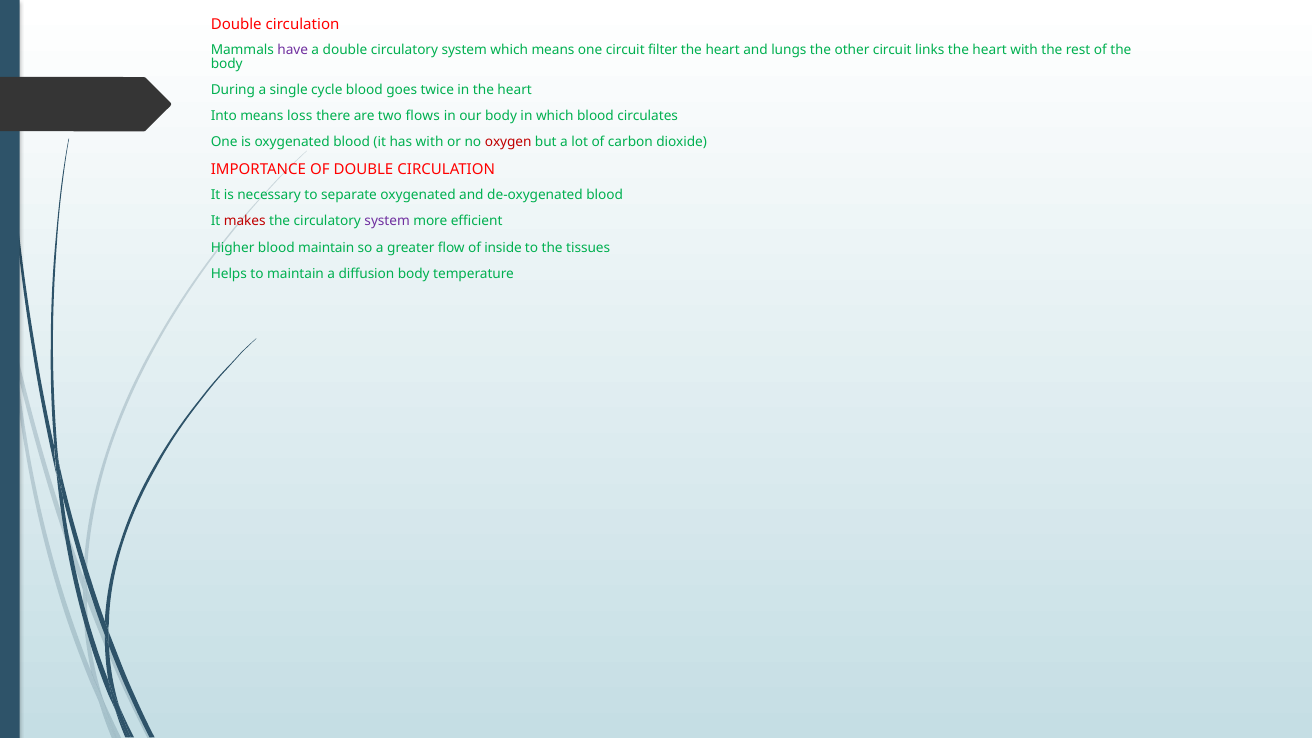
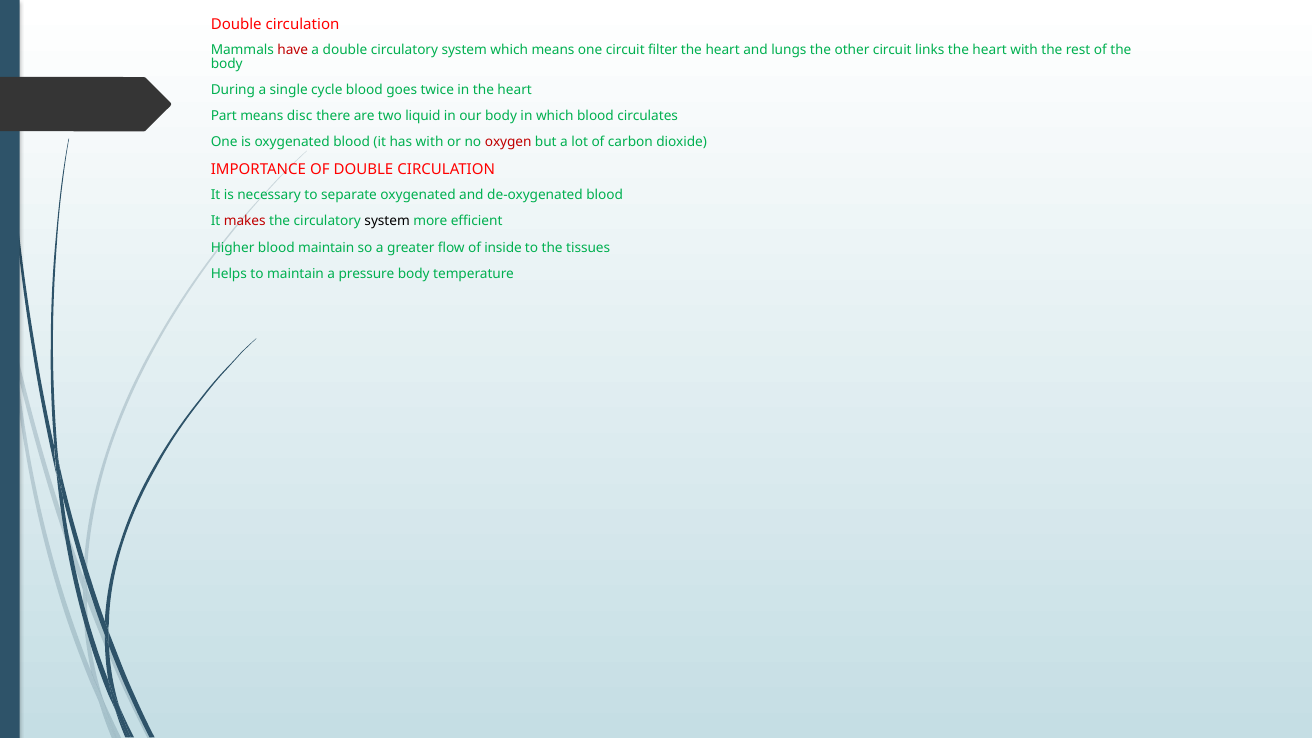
have colour: purple -> red (293, 50)
Into: Into -> Part (224, 116)
loss: loss -> disc (300, 116)
flows: flows -> liquid (423, 116)
system colour: purple -> black (387, 221)
diffusion: diffusion -> pressure (366, 274)
